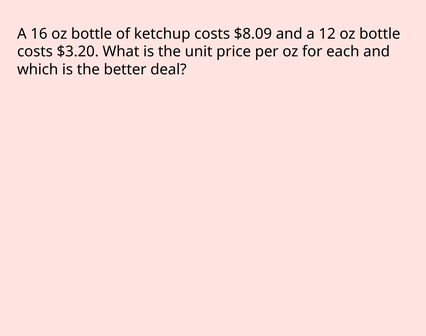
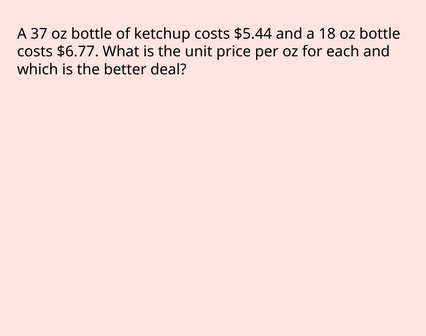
16: 16 -> 37 (39, 34)
$8.09: $8.09 -> $5.44 (253, 34)
12: 12 -> 18 (327, 34)
$3.20: $3.20 -> $6.77 (78, 52)
